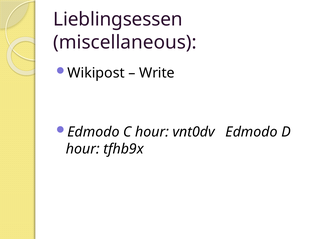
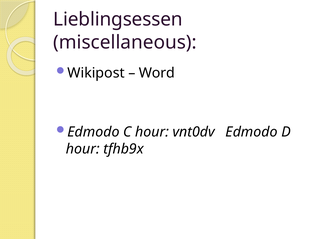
Write: Write -> Word (157, 73)
